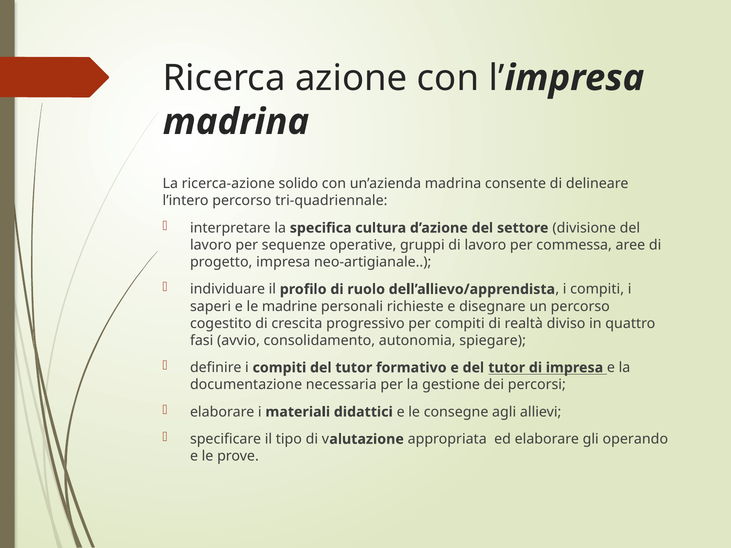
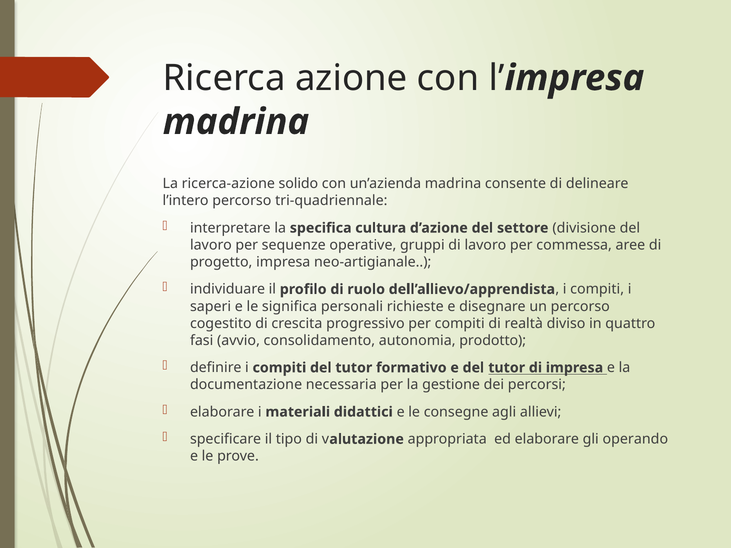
madrine: madrine -> significa (290, 306)
spiegare: spiegare -> prodotto (493, 341)
